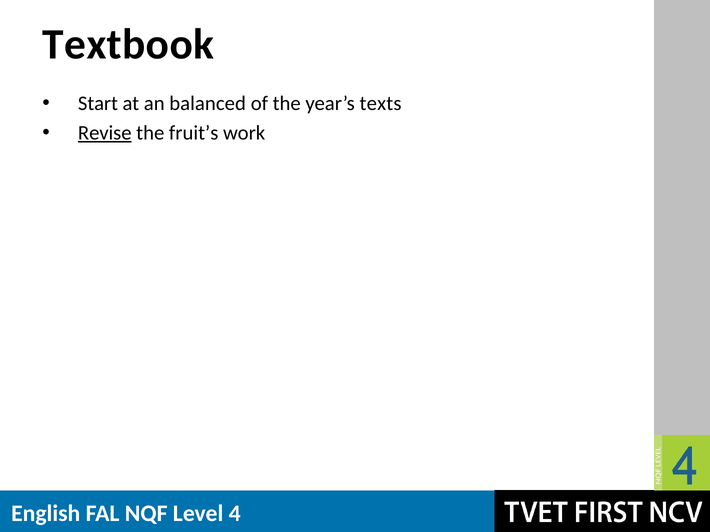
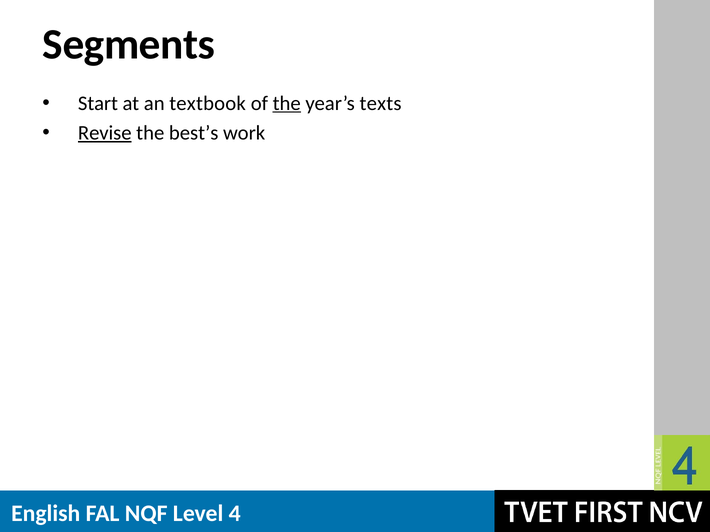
Textbook: Textbook -> Segments (129, 44)
balanced: balanced -> textbook (208, 103)
the underline: none -> present (287, 103)
fruit’s: fruit’s -> best’s (194, 133)
